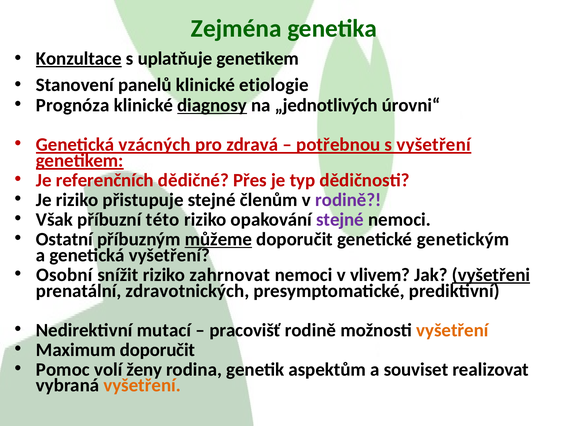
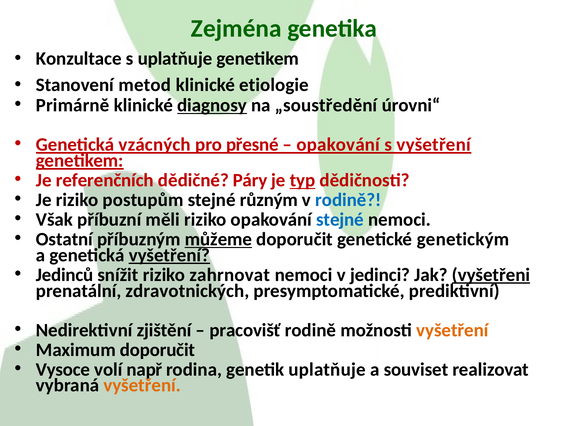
Konzultace underline: present -> none (79, 59)
panelů: panelů -> metod (145, 85)
Prognóza: Prognóza -> Primárně (73, 105)
„jednotlivých: „jednotlivých -> „soustředění (326, 105)
zdravá: zdravá -> přesné (252, 145)
potřebnou: potřebnou -> opakování (338, 145)
Přes: Přes -> Páry (250, 180)
typ underline: none -> present (303, 180)
přistupuje: přistupuje -> postupům (143, 200)
členům: členům -> různým (269, 200)
rodině colour: purple -> blue (348, 200)
této: této -> měli (163, 220)
stejné colour: purple -> blue (340, 220)
vyšetření underline: none -> present (169, 255)
Osobní: Osobní -> Jedinců (65, 275)
vlivem: vlivem -> jedinci (380, 275)
mutací: mutací -> zjištění (164, 330)
Pomoc: Pomoc -> Vysoce (63, 370)
ženy: ženy -> např (144, 370)
genetik aspektům: aspektům -> uplatňuje (327, 370)
